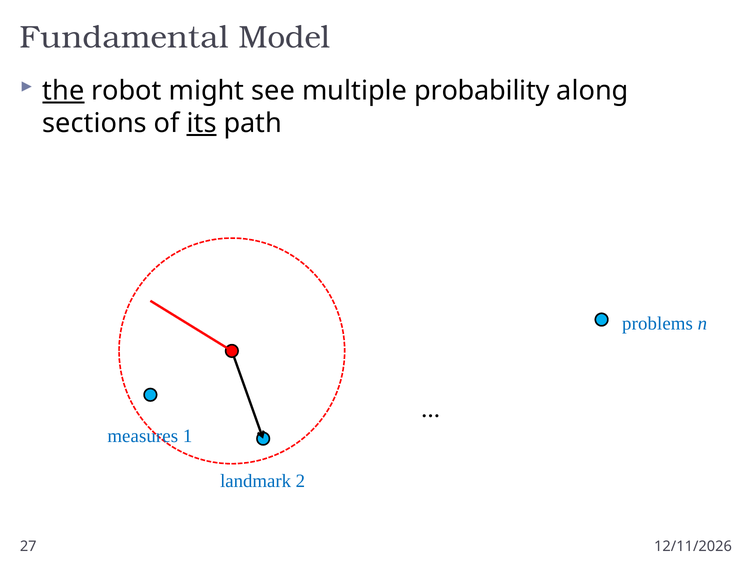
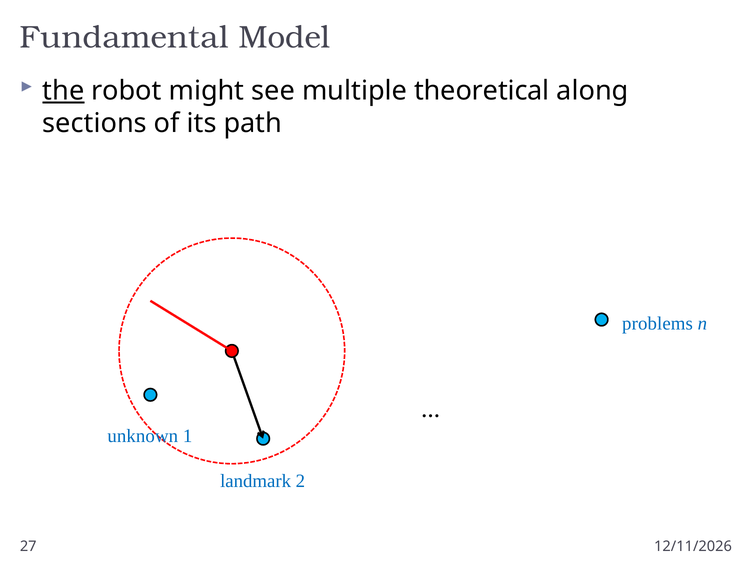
probability: probability -> theoretical (482, 91)
its underline: present -> none (202, 123)
measures: measures -> unknown (143, 436)
